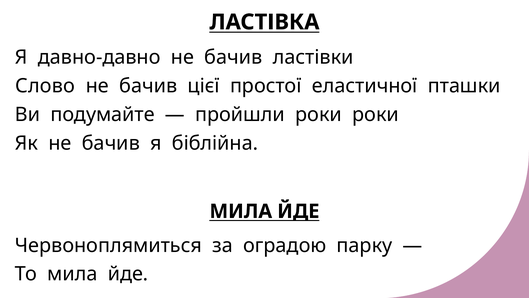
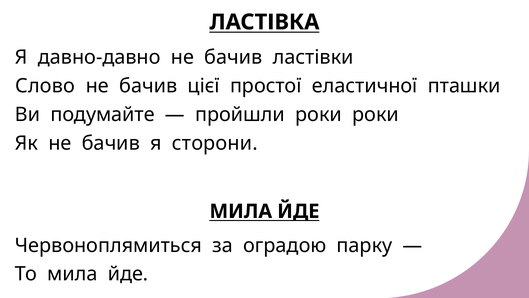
біблійна: біблійна -> сторони (215, 143)
